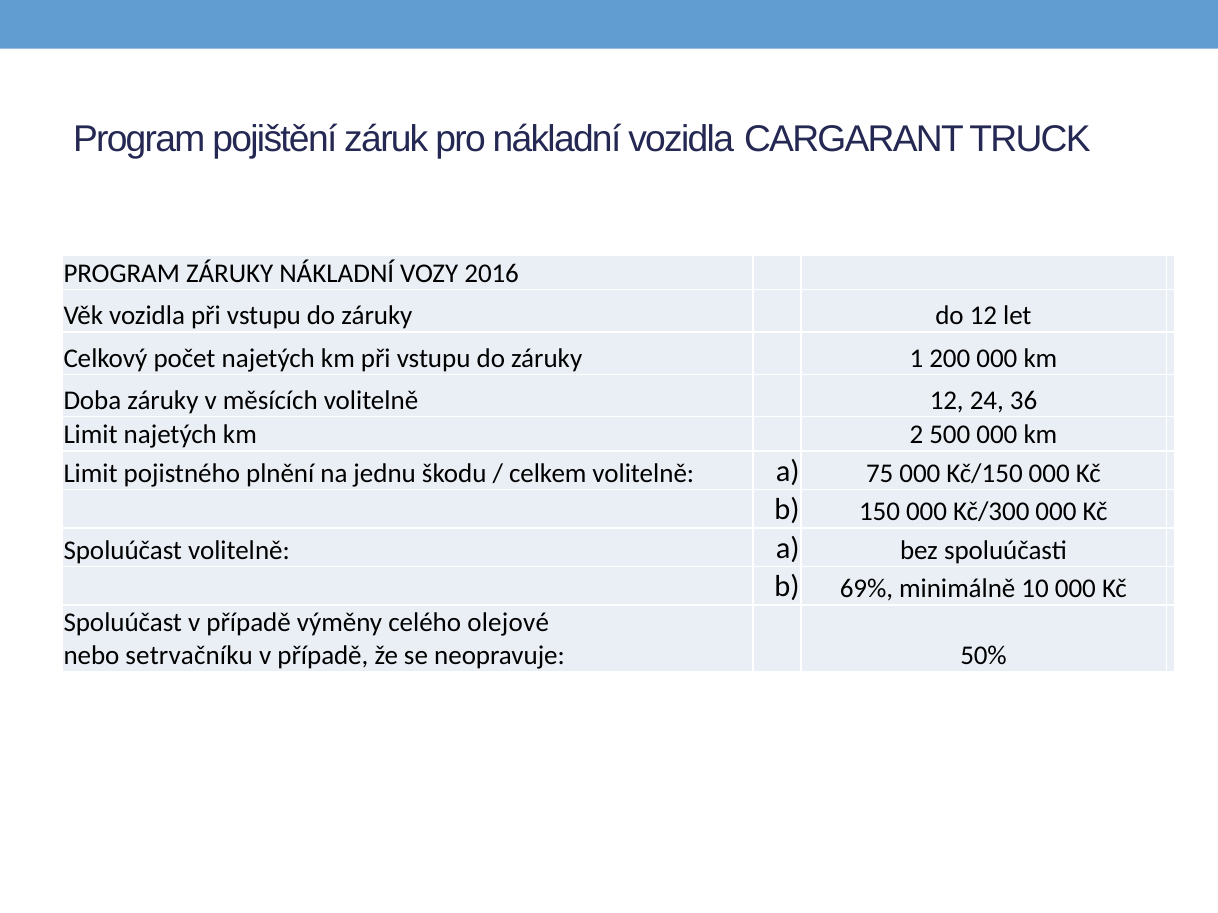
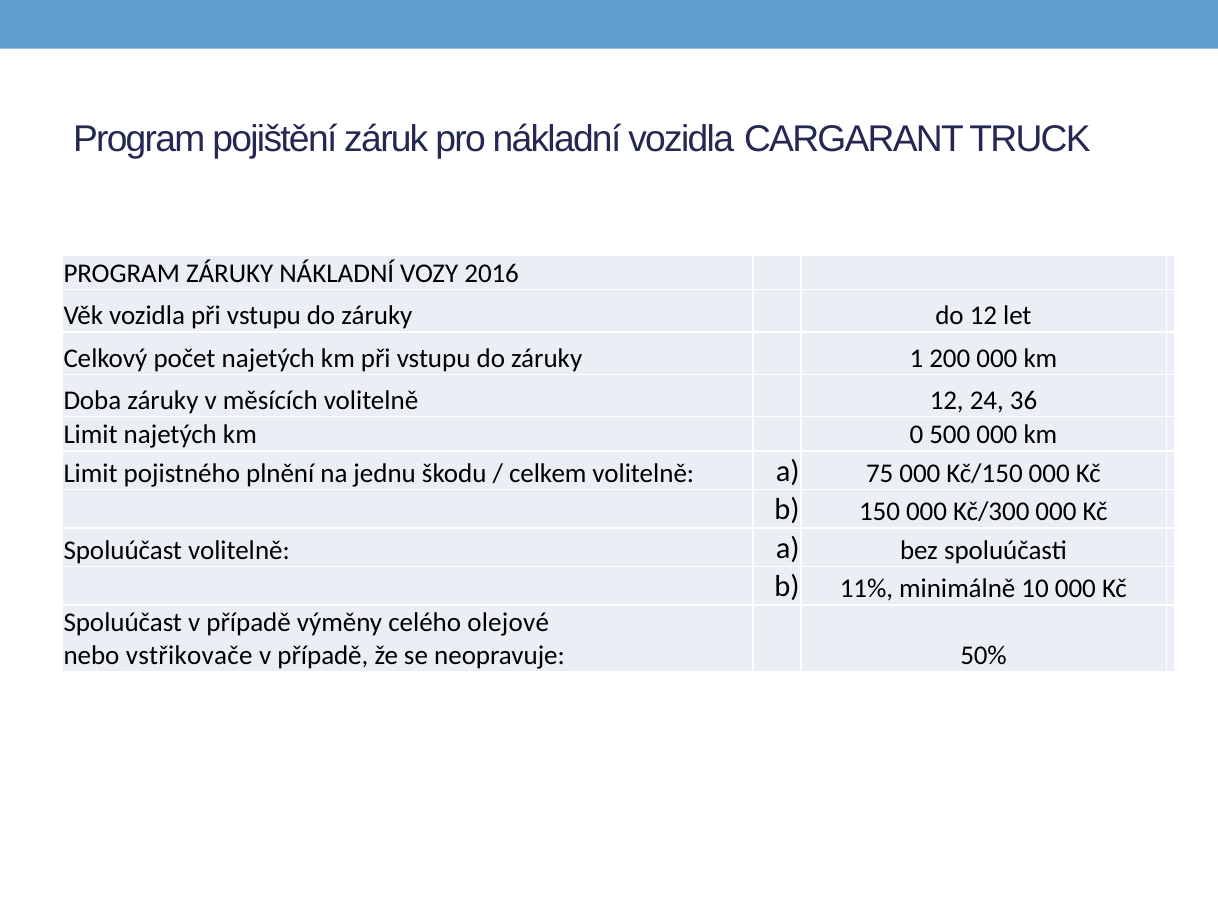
2: 2 -> 0 (917, 435)
69%: 69% -> 11% (866, 589)
setrvačníku: setrvačníku -> vstřikovače (189, 656)
